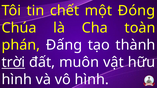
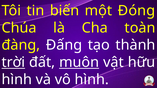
chết: chết -> biến (65, 11)
phán: phán -> đàng (21, 45)
muôn underline: none -> present (79, 62)
